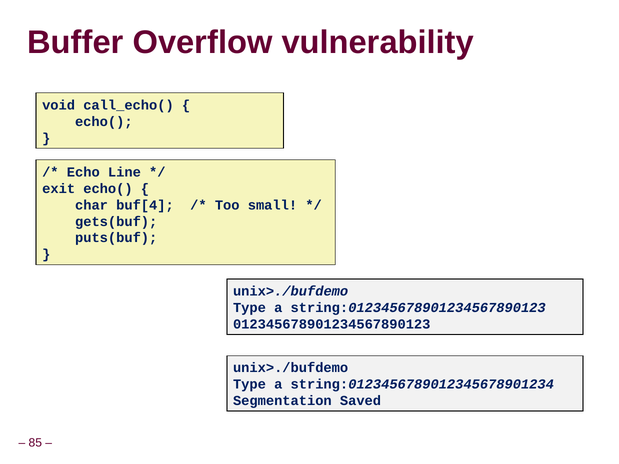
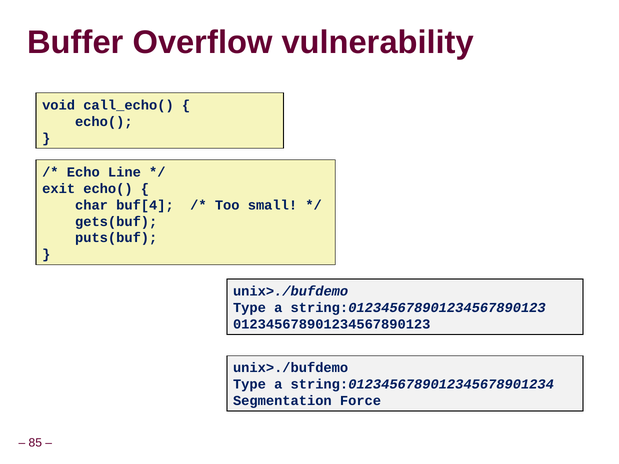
Saved: Saved -> Force (361, 401)
